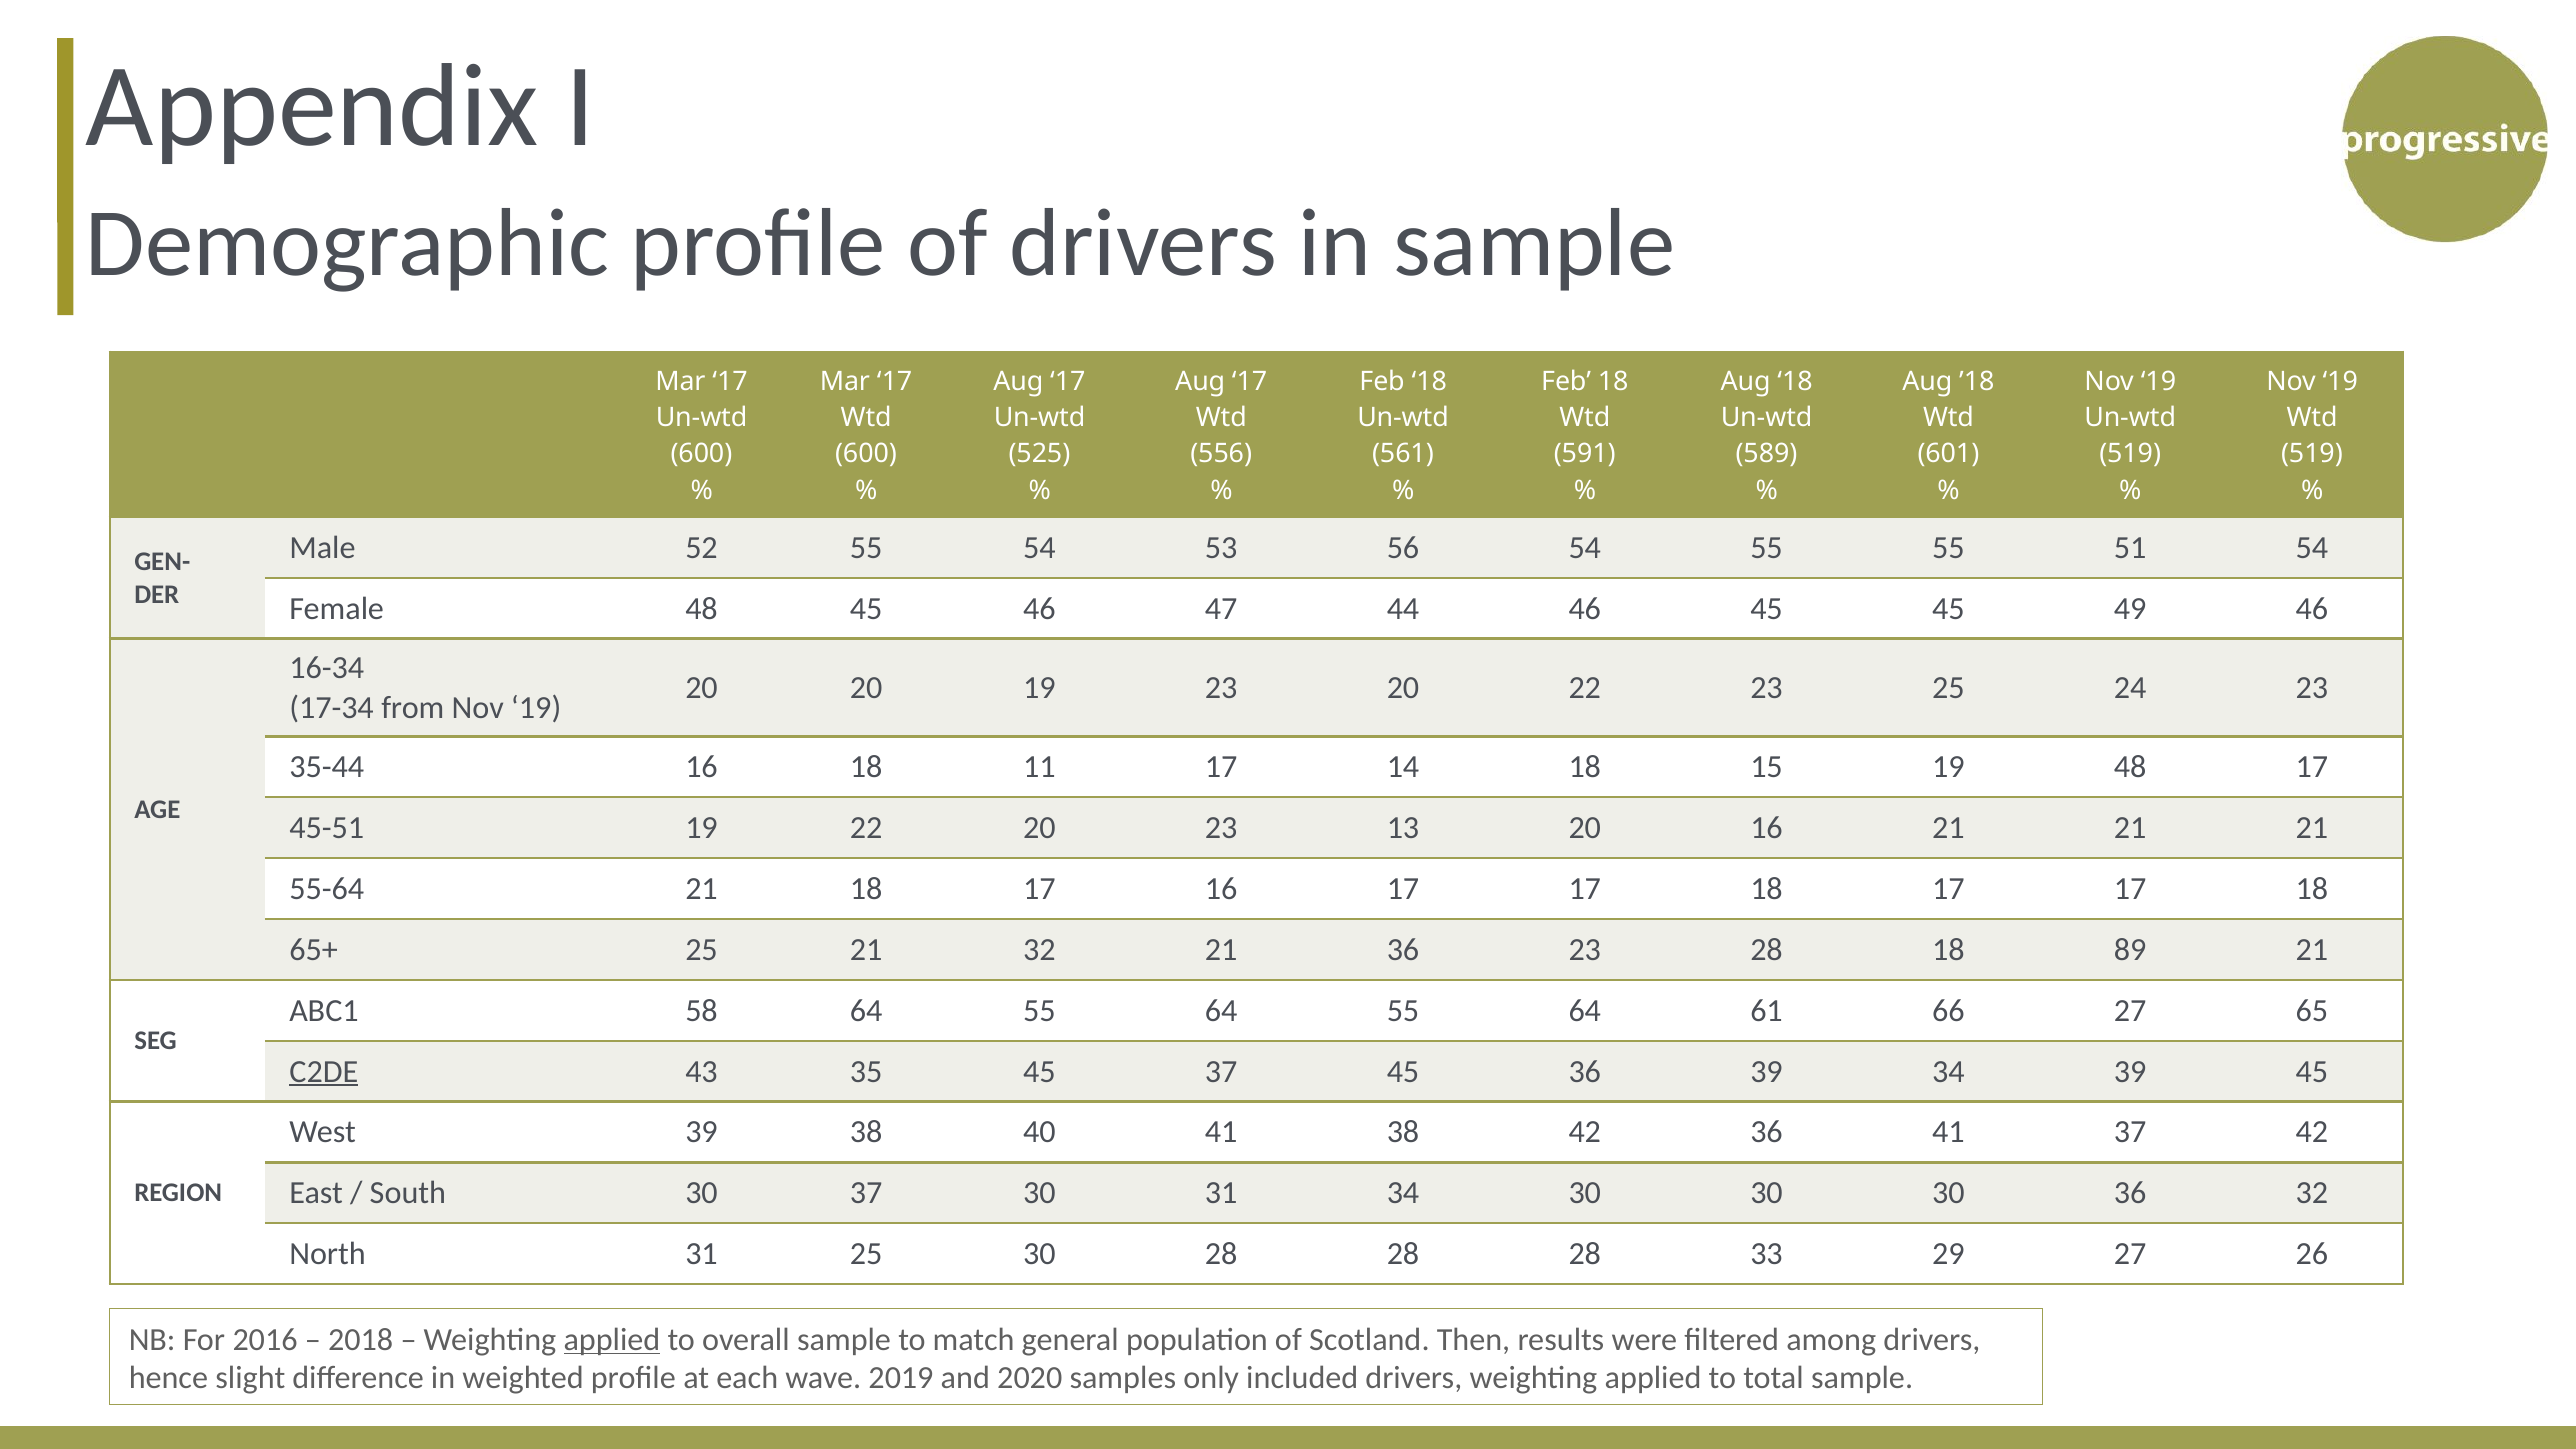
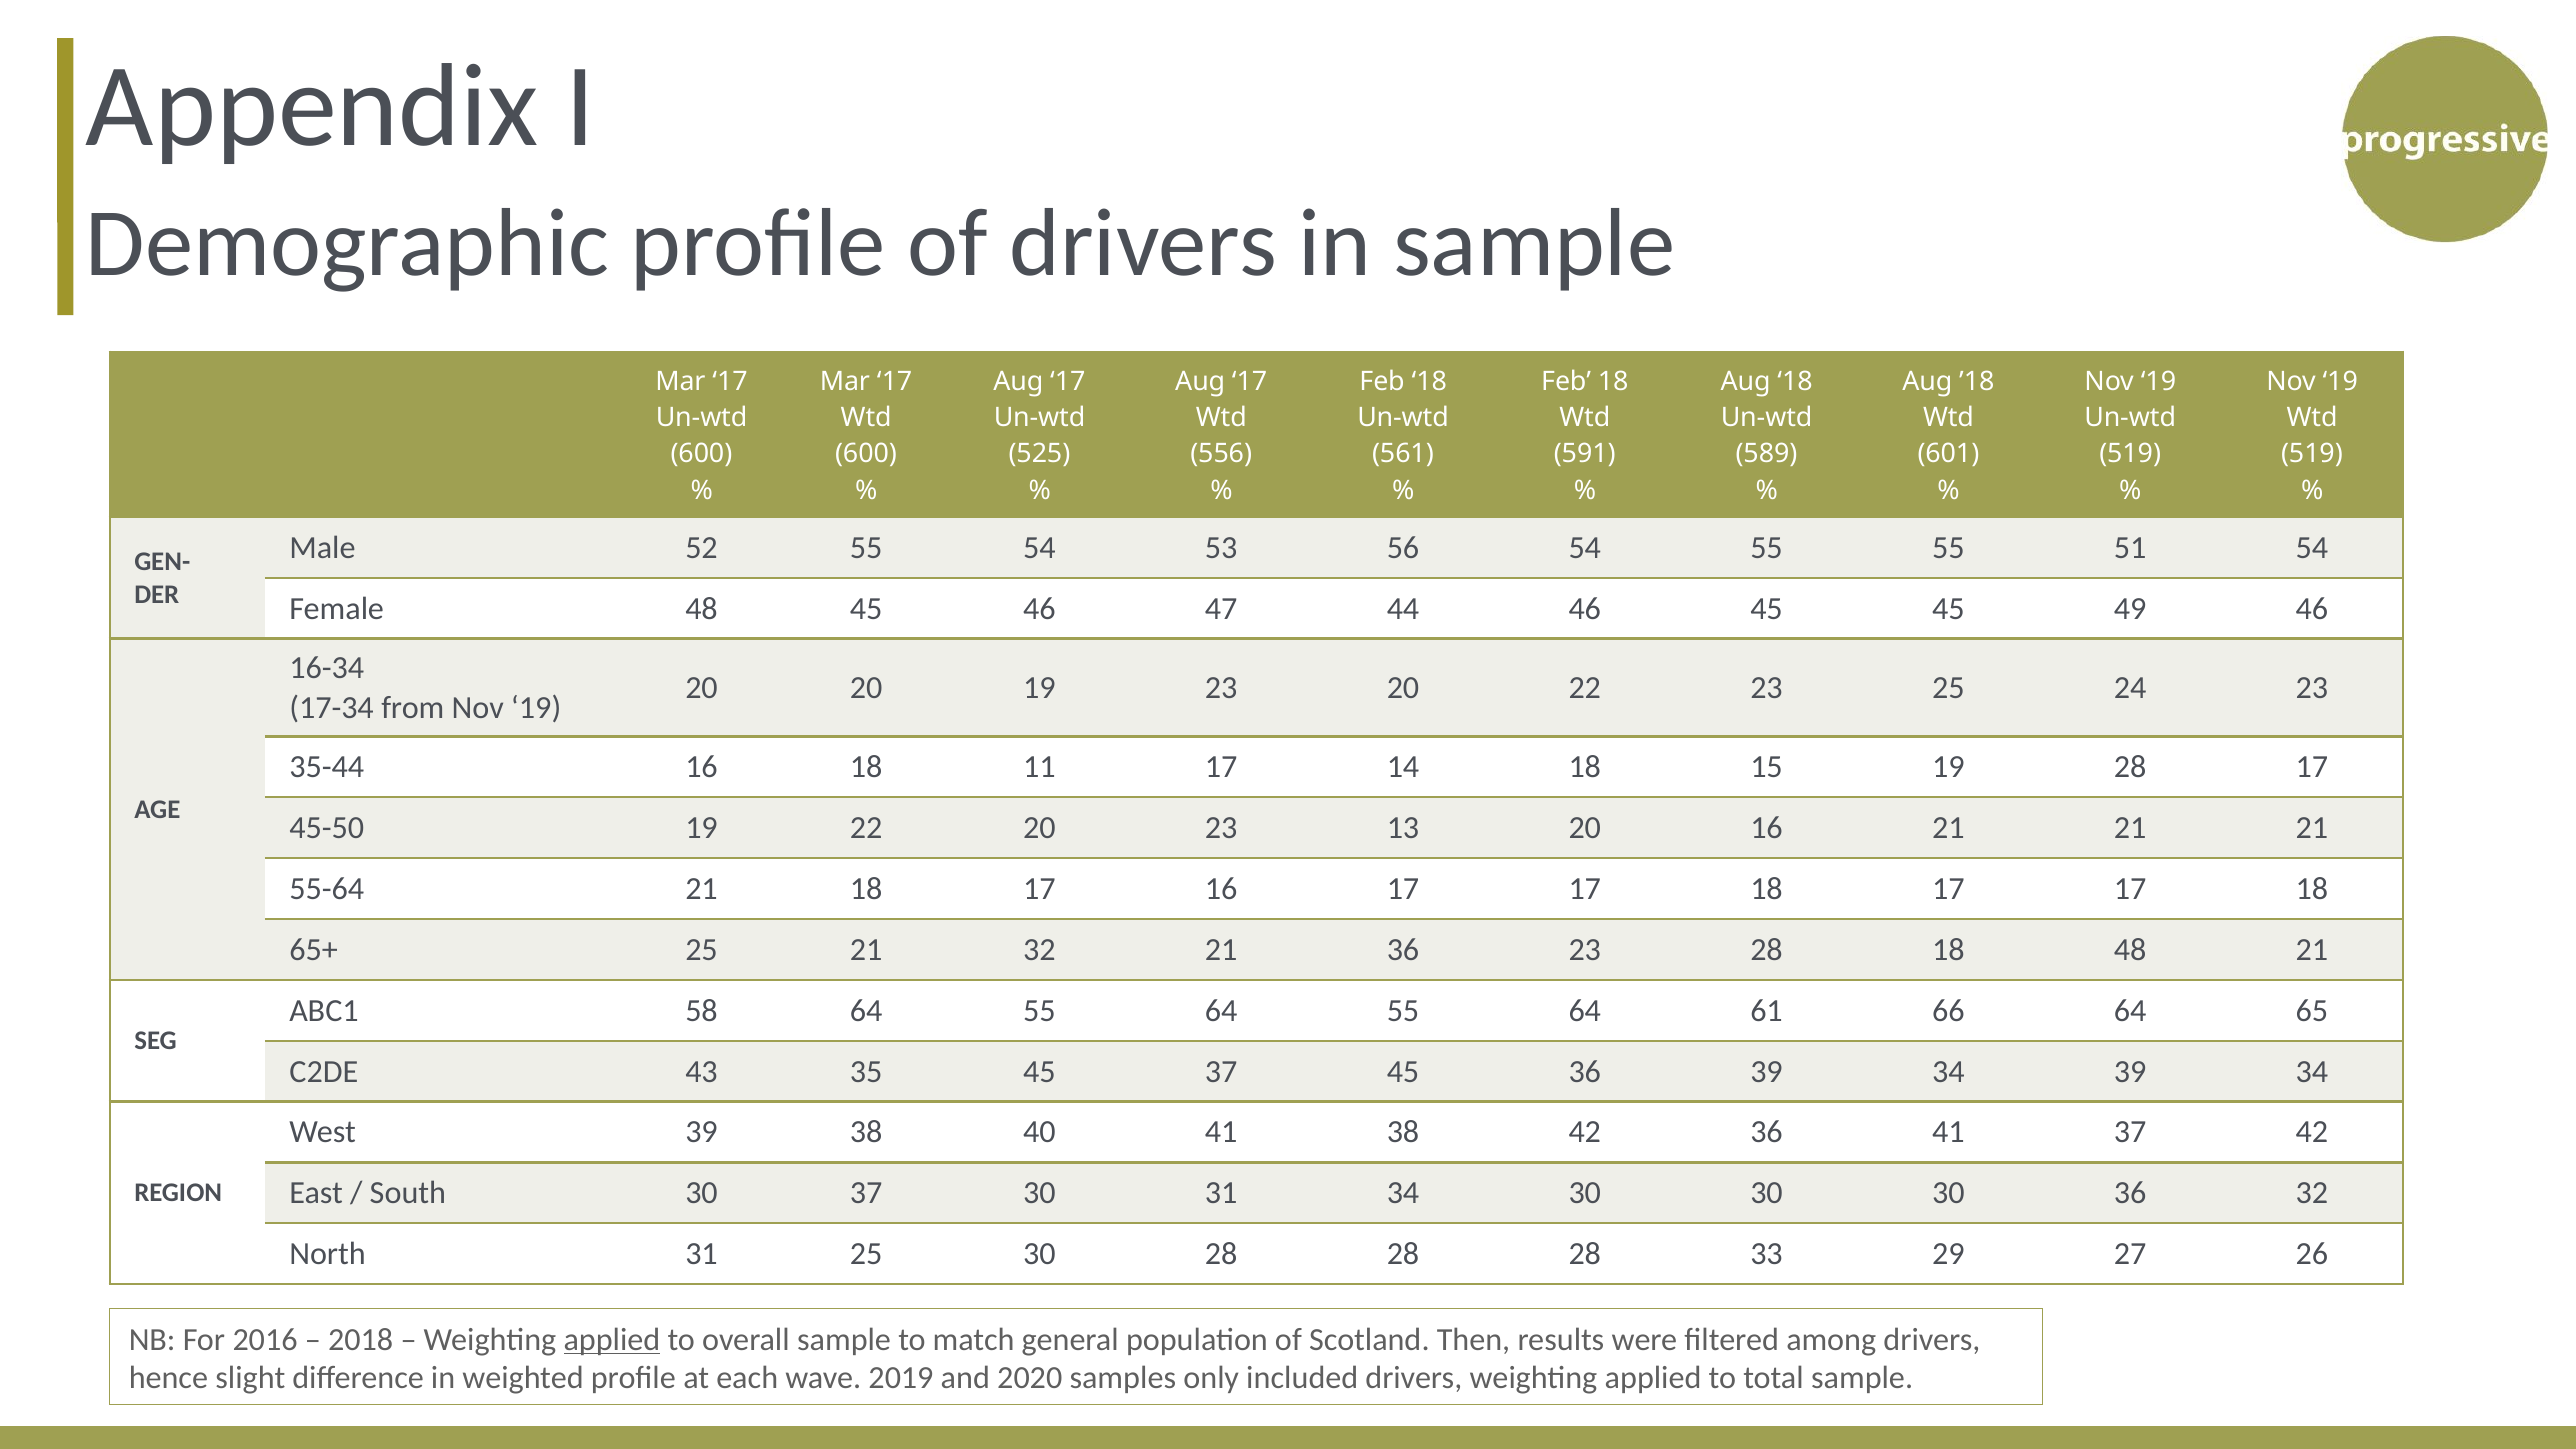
19 48: 48 -> 28 (2130, 767)
45-51: 45-51 -> 45-50 (327, 828)
18 89: 89 -> 48 (2130, 950)
66 27: 27 -> 64 (2130, 1011)
C2DE underline: present -> none (324, 1071)
34 39 45: 45 -> 34 (2312, 1071)
